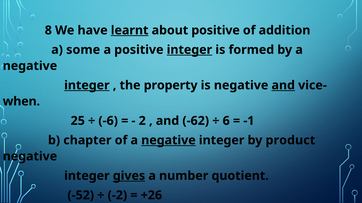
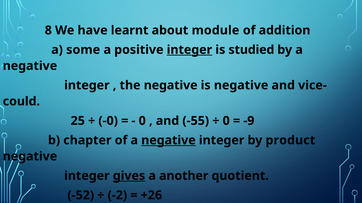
learnt underline: present -> none (130, 30)
about positive: positive -> module (215, 30)
formed: formed -> studied (251, 50)
integer underline: present -> none (87, 86)
the property: property -> negative (171, 86)
and underline: present -> none (283, 86)
when: when -> could (21, 102)
-6: -6 -> -0 (108, 121)
2: 2 -> 0 (142, 121)
-62: -62 -> -55 (196, 121)
6: 6 -> 0 (226, 121)
-1: -1 -> -9 (249, 121)
number: number -> another (184, 176)
